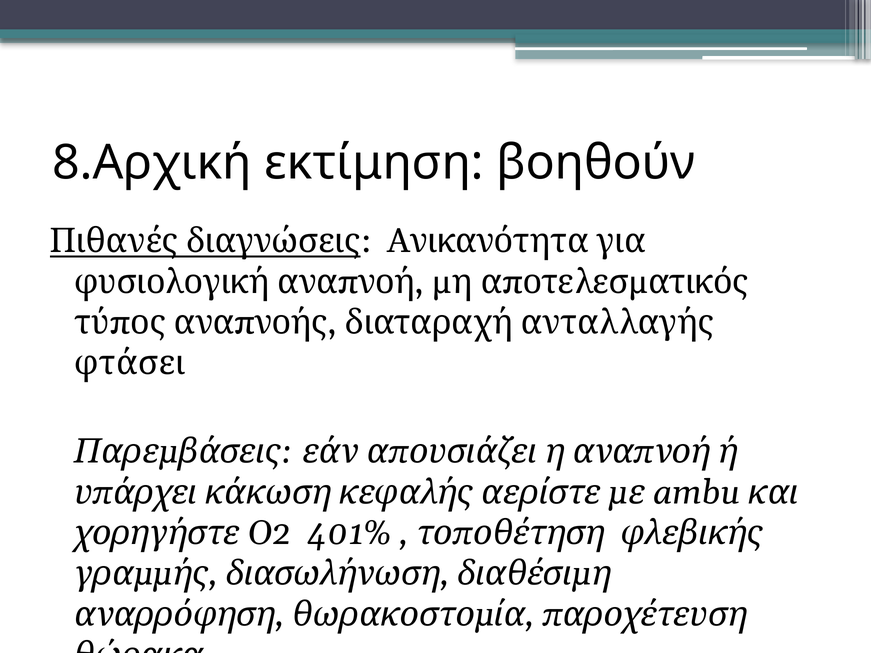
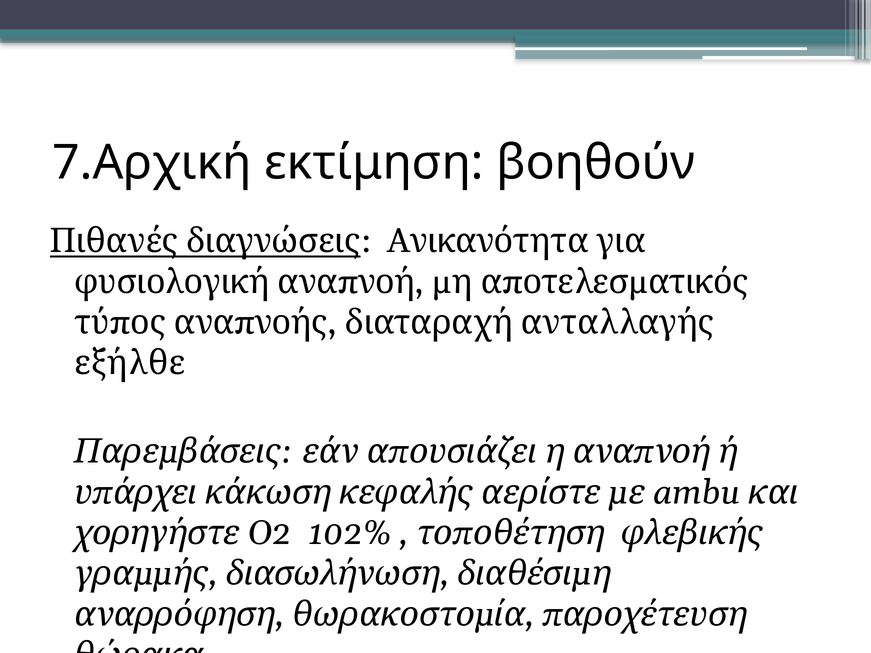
8.Αρχική: 8.Αρχική -> 7.Αρχική (152, 163)
φτάσει: φτάσει -> εξήλθε (130, 363)
401%: 401% -> 102% (349, 533)
